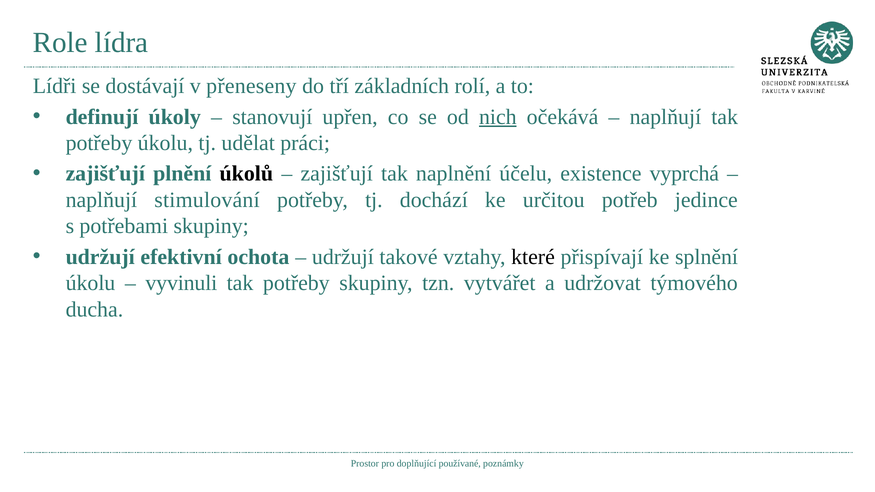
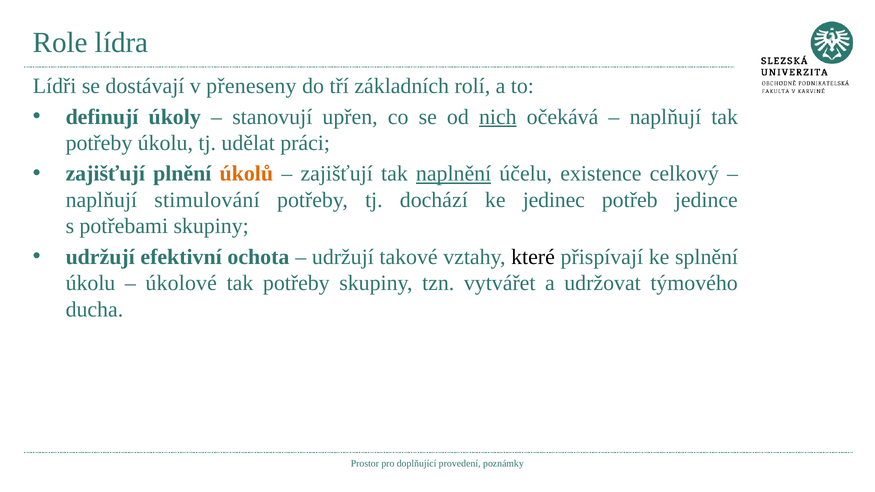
úkolů colour: black -> orange (246, 174)
naplnění underline: none -> present (454, 174)
vyprchá: vyprchá -> celkový (684, 174)
určitou: určitou -> jedinec (554, 200)
vyvinuli: vyvinuli -> úkolové (181, 283)
používané: používané -> provedení (460, 464)
